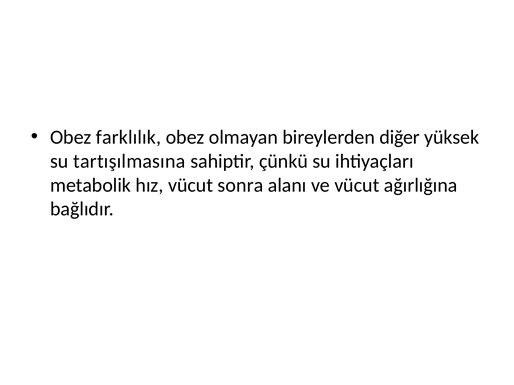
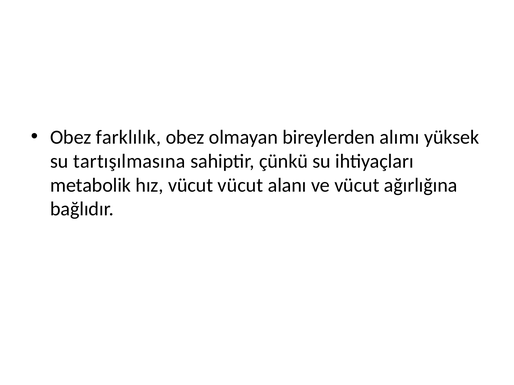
diğer: diğer -> alımı (399, 137)
vücut sonra: sonra -> vücut (240, 185)
